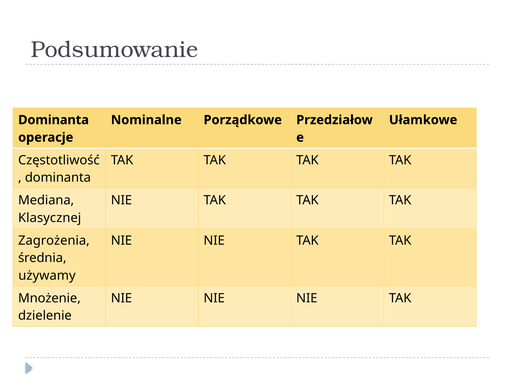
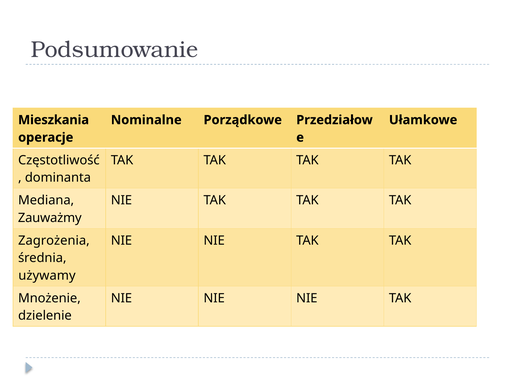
Dominanta: Dominanta -> Mieszkania (54, 120)
Klasycznej: Klasycznej -> Zauważmy (50, 218)
